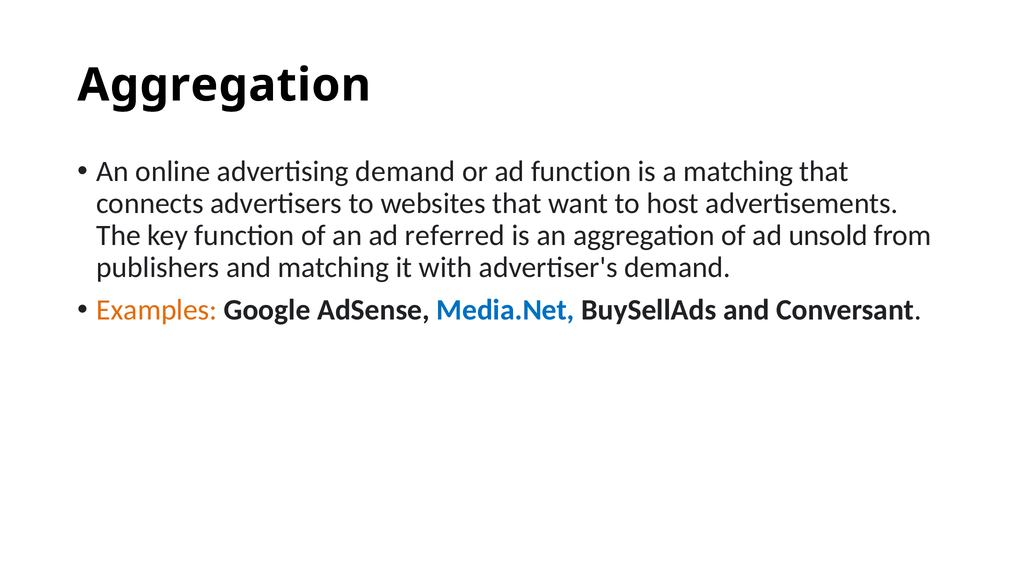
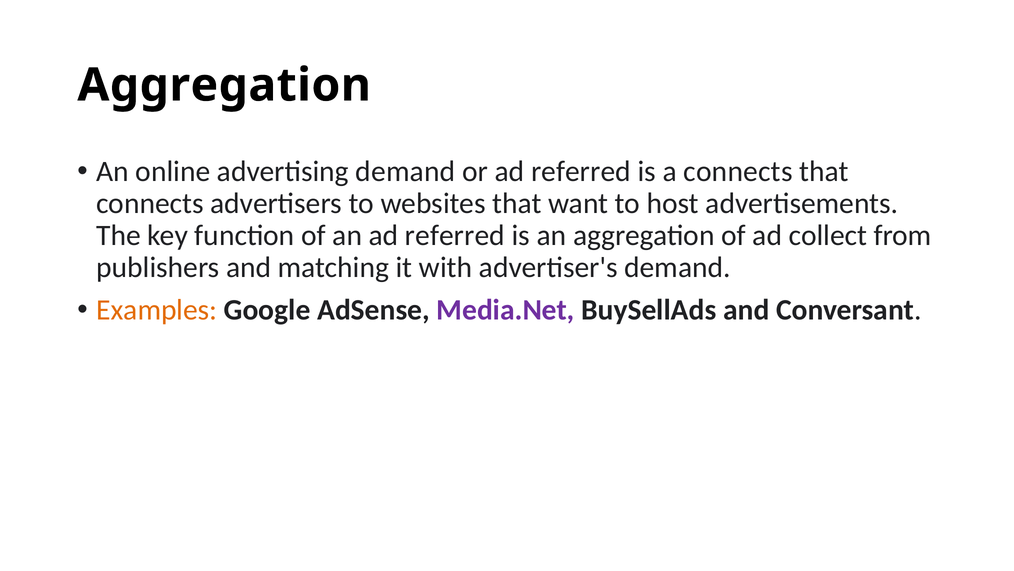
or ad function: function -> referred (581, 171)
a matching: matching -> connects (738, 171)
unsold: unsold -> collect (828, 235)
Media.Net colour: blue -> purple (506, 310)
